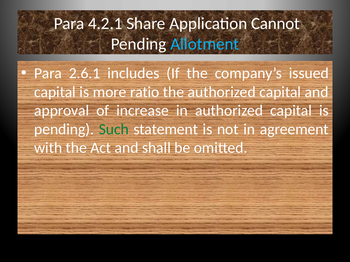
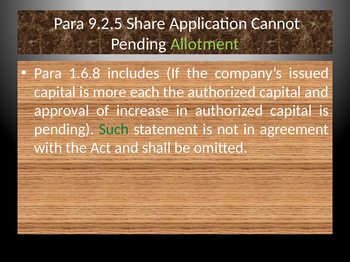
4.2.1: 4.2.1 -> 9.2.5 (105, 24)
Allotment colour: light blue -> light green (205, 44)
2.6.1: 2.6.1 -> 1.6.8 (85, 73)
ratio: ratio -> each (145, 92)
